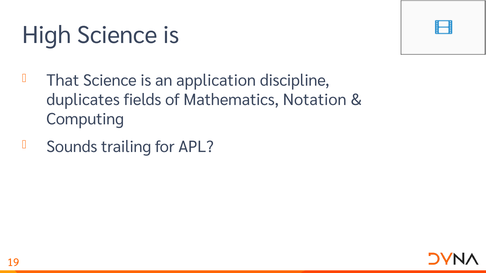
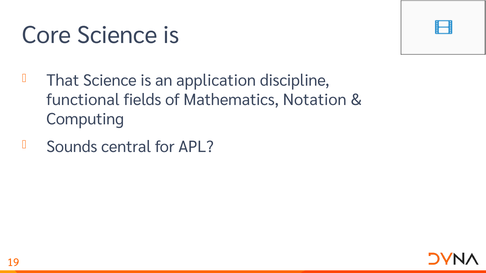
High: High -> Core (47, 35)
duplicates: duplicates -> functional (83, 100)
trailing: trailing -> central (126, 147)
